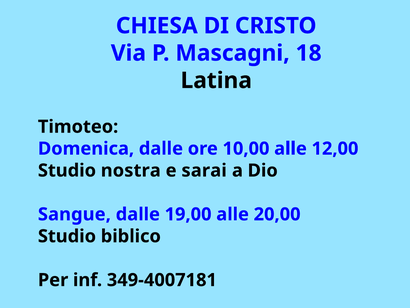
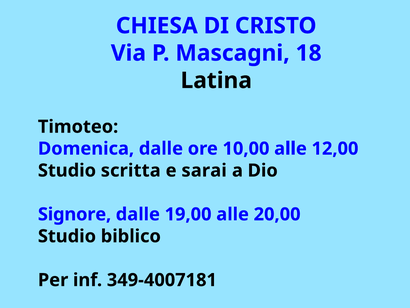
nostra: nostra -> scritta (131, 170)
Sangue: Sangue -> Signore (75, 214)
